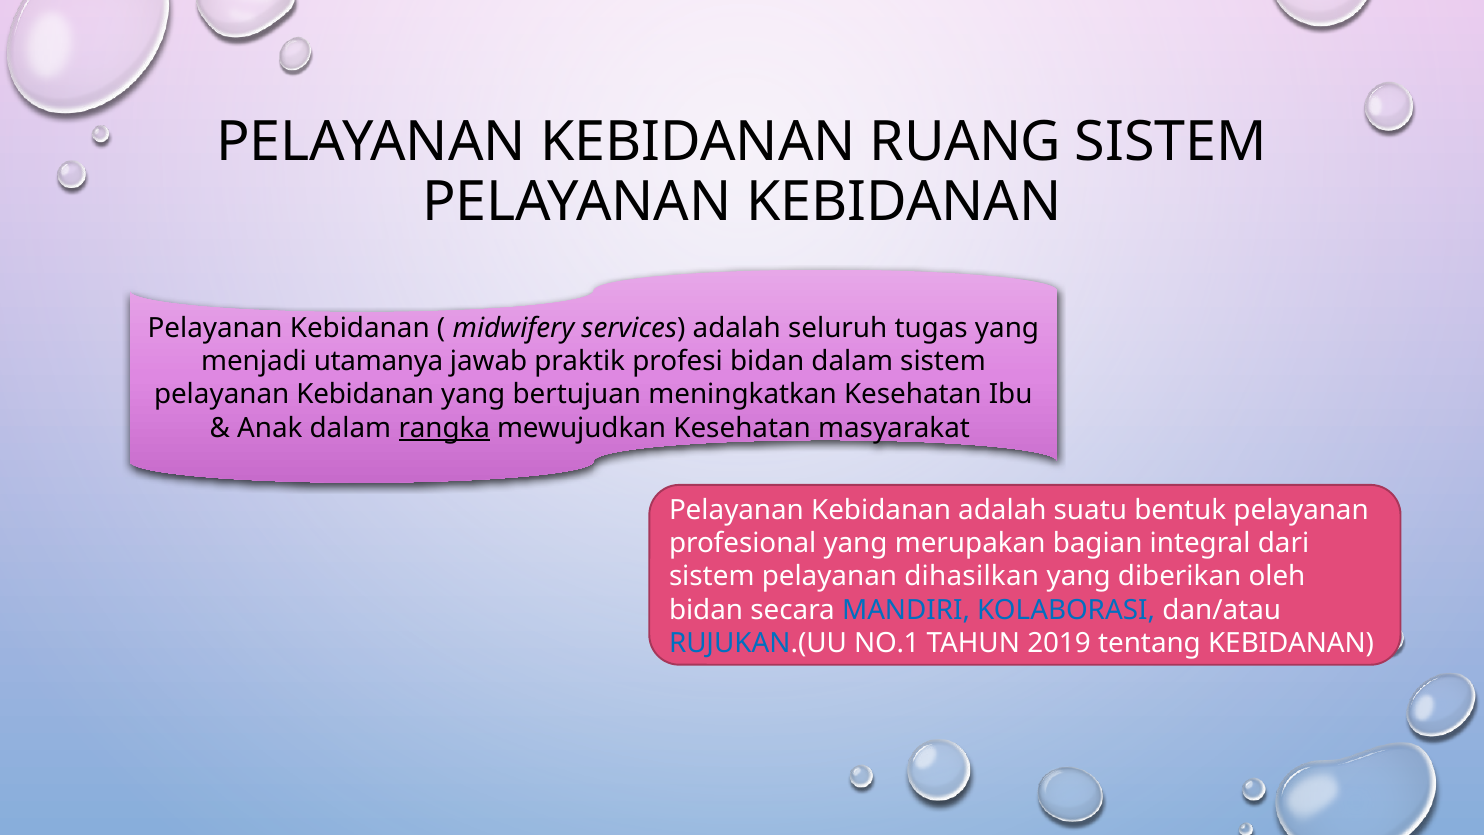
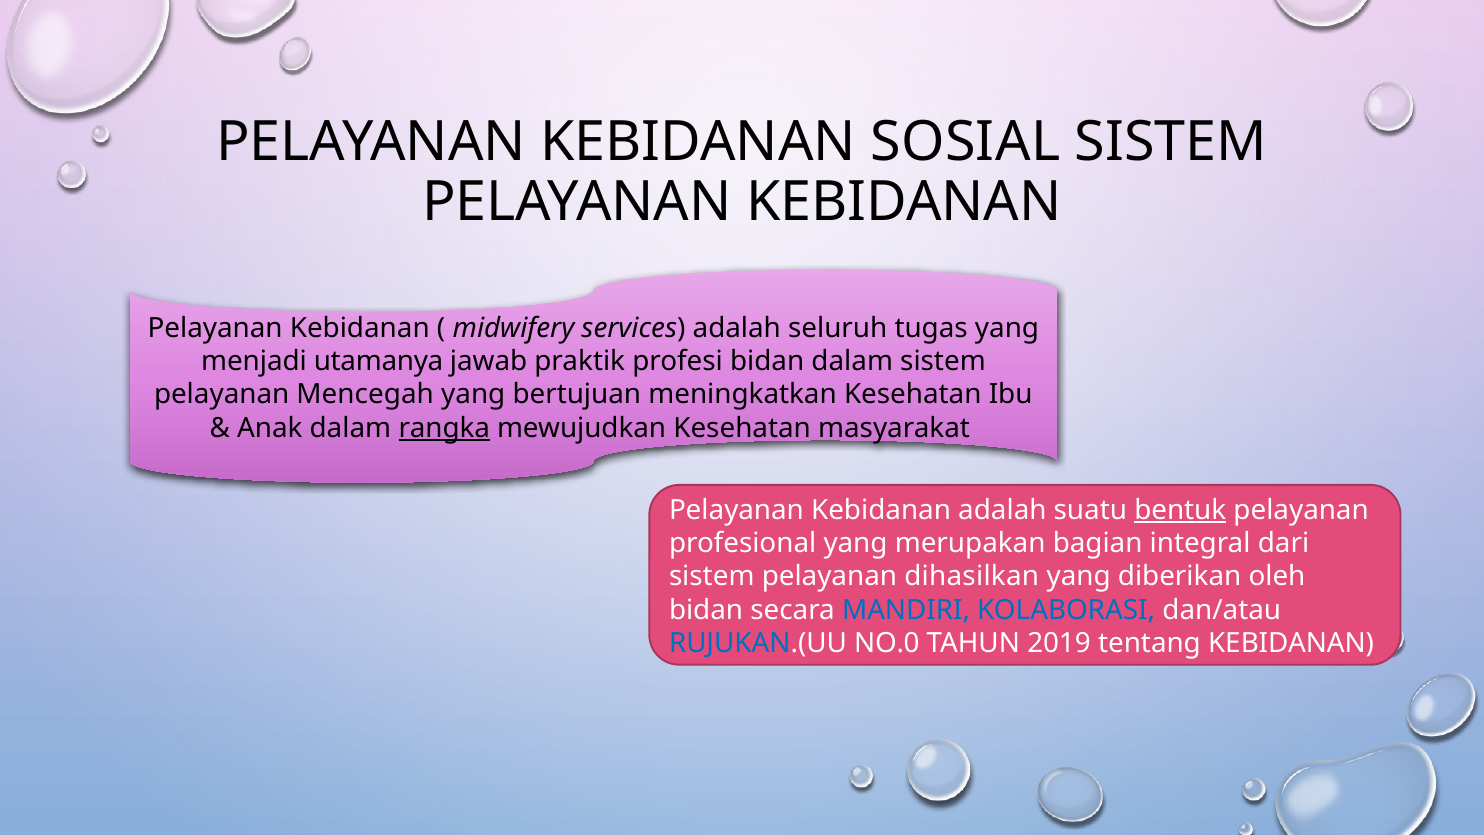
RUANG: RUANG -> SOSIAL (965, 142)
Kebidanan: Kebidanan -> Mencegah (365, 395)
bentuk underline: none -> present (1180, 510)
NO.1: NO.1 -> NO.0 (887, 643)
